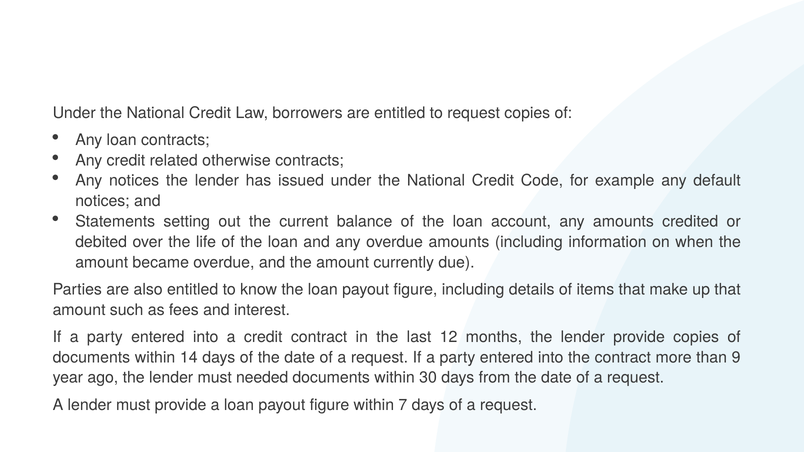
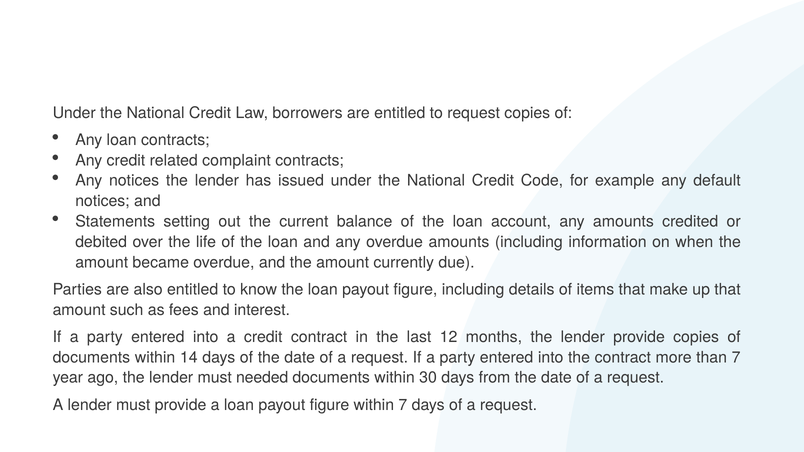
otherwise: otherwise -> complaint (237, 160)
than 9: 9 -> 7 (736, 358)
